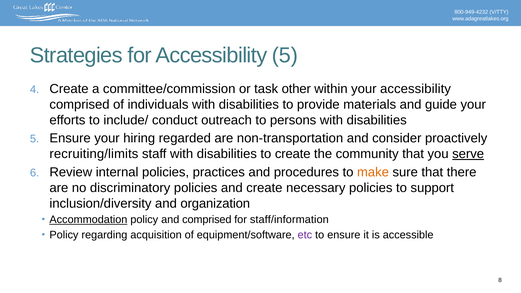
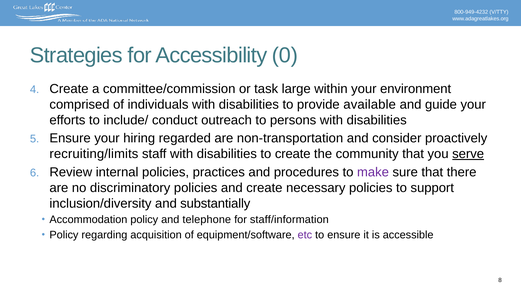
Accessibility 5: 5 -> 0 (285, 55)
other: other -> large (296, 89)
your accessibility: accessibility -> environment (416, 89)
materials: materials -> available (370, 104)
make colour: orange -> purple (373, 172)
organization: organization -> substantially (215, 203)
Accommodation underline: present -> none (88, 220)
and comprised: comprised -> telephone (207, 220)
